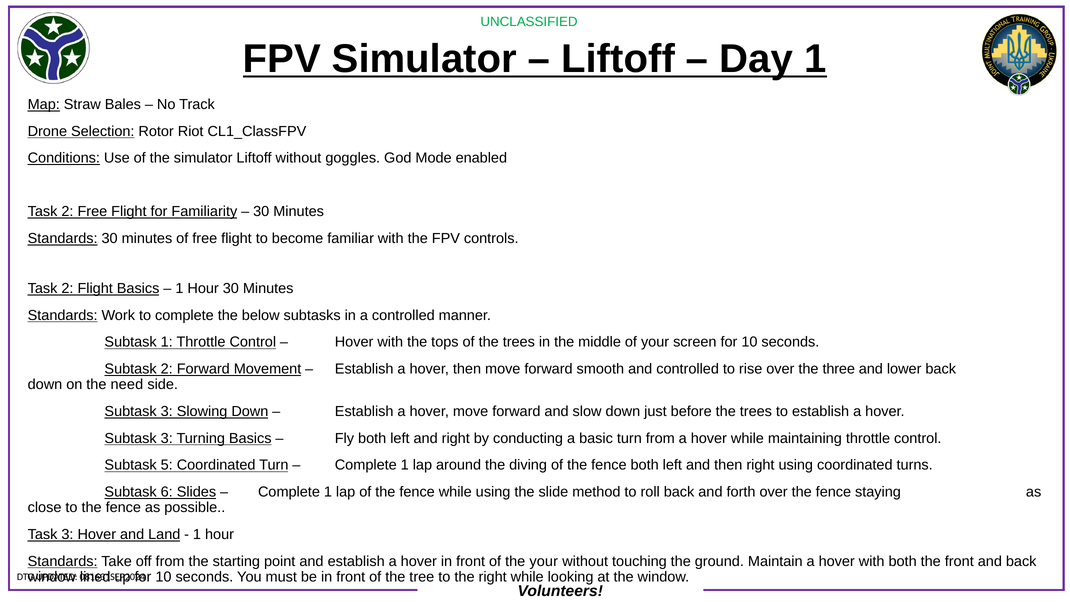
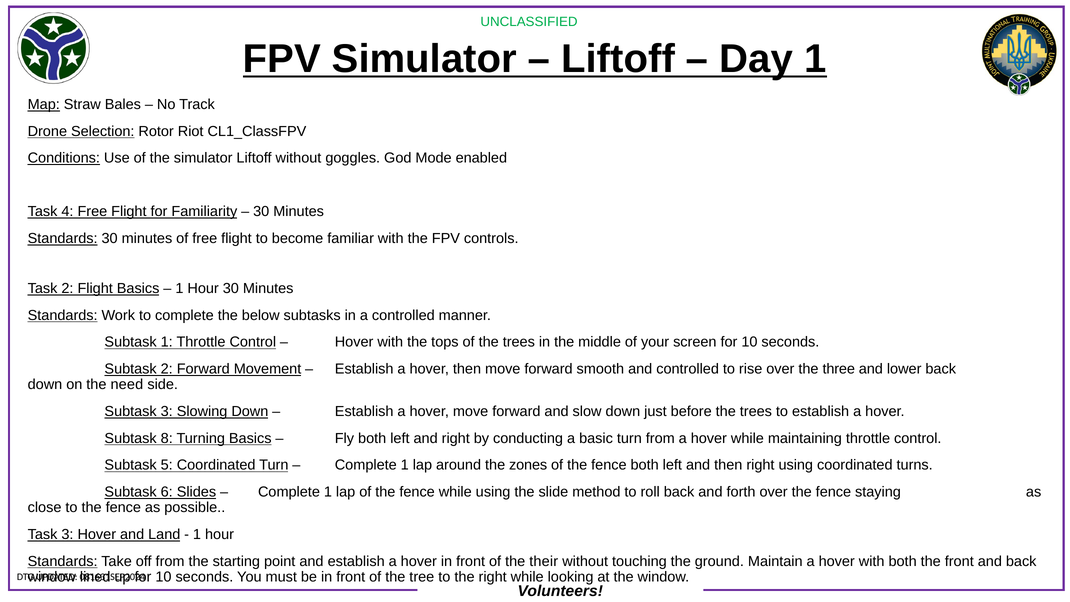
2: 2 -> 4 (67, 212)
3: 3 -> 8 (167, 438)
diving: diving -> zones (528, 465)
the your: your -> their (544, 561)
